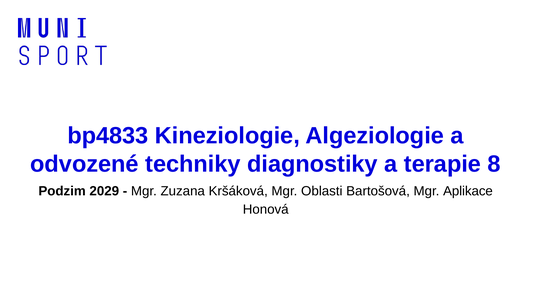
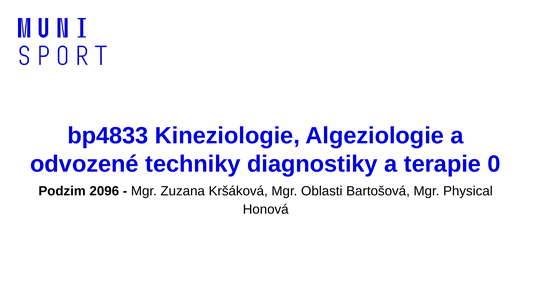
8: 8 -> 0 (494, 164)
2029: 2029 -> 2096 (104, 191)
Aplikace: Aplikace -> Physical (468, 191)
